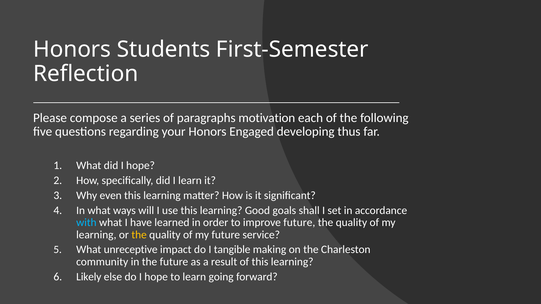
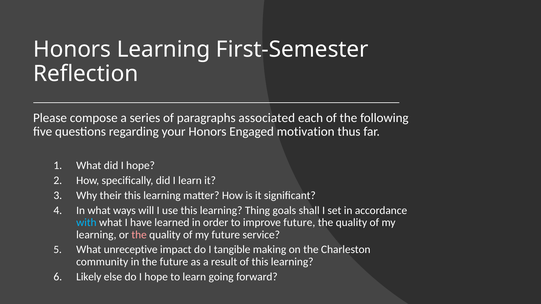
Honors Students: Students -> Learning (164, 50)
motivation: motivation -> associated (267, 118)
developing: developing -> motivation (306, 132)
even: even -> their (111, 196)
Good: Good -> Thing (257, 211)
the colour: yellow -> pink (139, 235)
